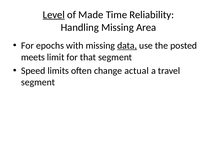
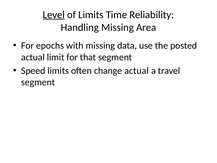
of Made: Made -> Limits (91, 15)
data underline: present -> none (127, 46)
meets: meets -> actual (33, 57)
